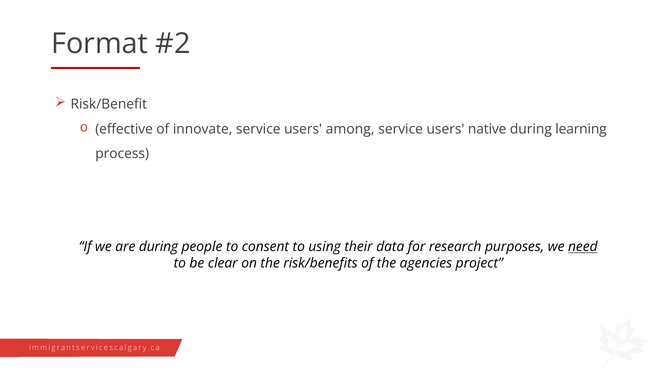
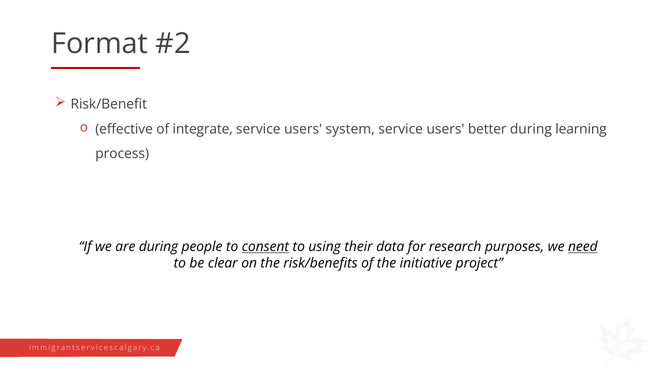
innovate: innovate -> integrate (203, 129)
among: among -> system (350, 129)
native: native -> better (487, 129)
consent underline: none -> present (265, 247)
agencies: agencies -> initiative (426, 264)
